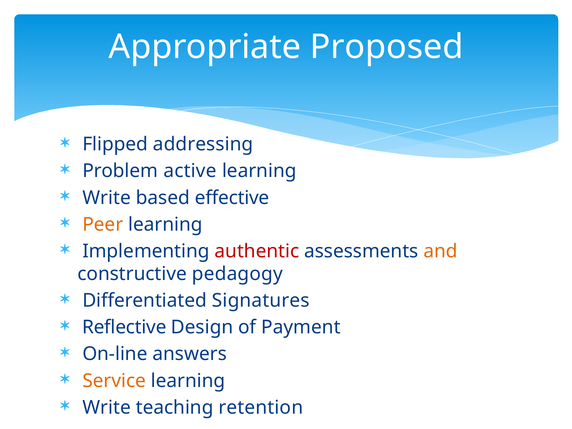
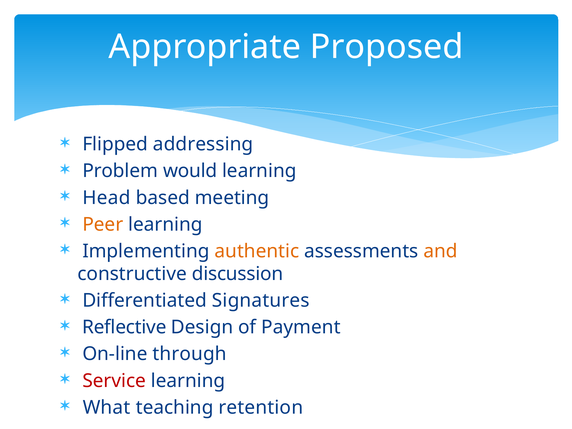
active: active -> would (190, 171)
Write: Write -> Head (107, 198)
effective: effective -> meeting (232, 198)
authentic colour: red -> orange (257, 251)
pedagogy: pedagogy -> discussion (238, 274)
answers: answers -> through (190, 354)
Service colour: orange -> red (114, 381)
Write: Write -> What (107, 407)
